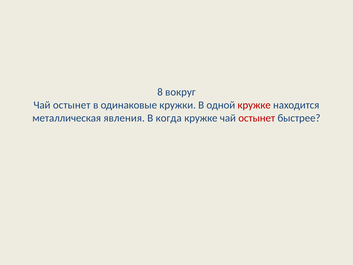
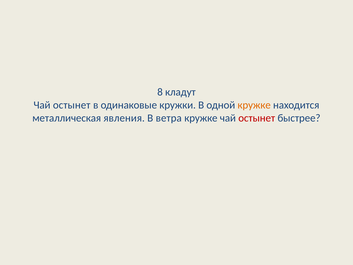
вокруг: вокруг -> кладут (180, 92)
кружке colour: red -> orange (254, 105)
когда: когда -> ветра (169, 118)
